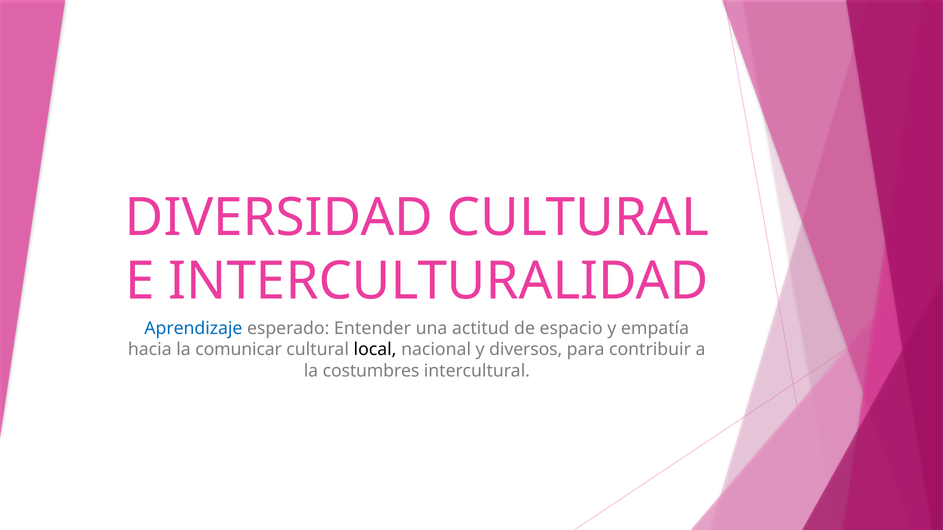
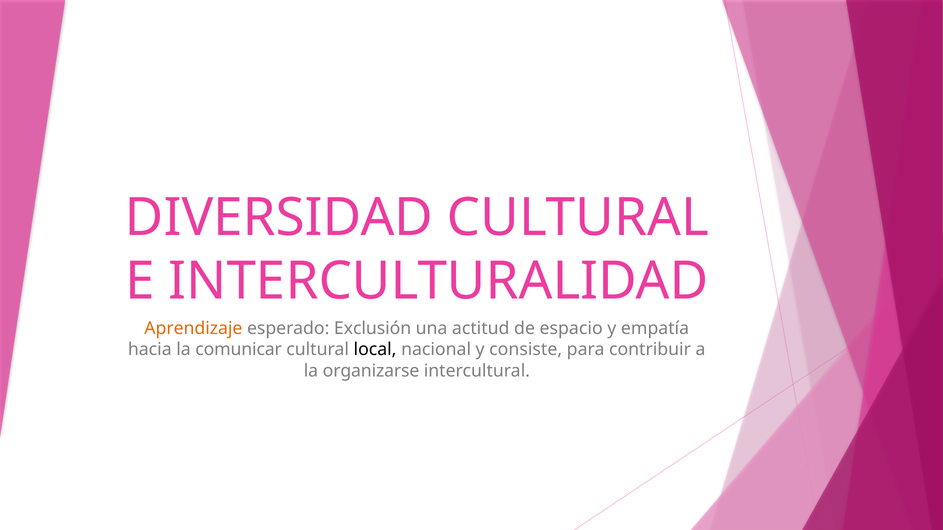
Aprendizaje colour: blue -> orange (193, 329)
Entender: Entender -> Exclusión (373, 329)
diversos: diversos -> consiste (526, 350)
costumbres: costumbres -> organizarse (371, 371)
